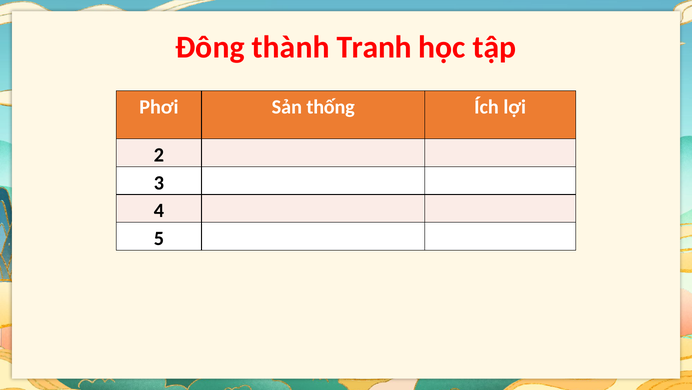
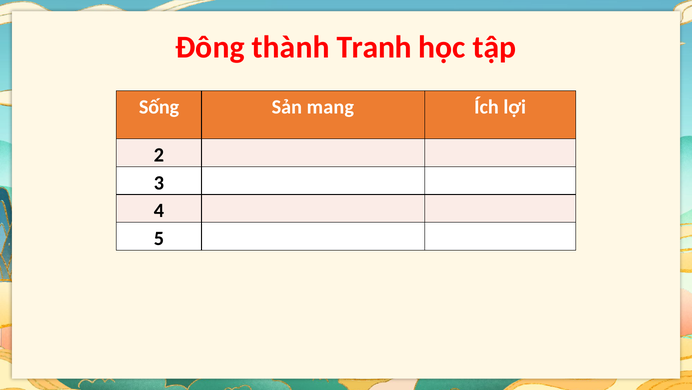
Phơi: Phơi -> Sống (159, 107)
thống: thống -> mang (330, 107)
